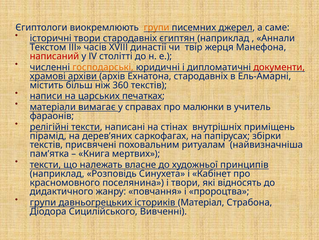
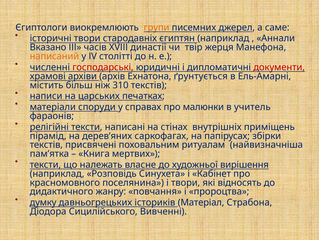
Текстом: Текстом -> Вказано (48, 47)
написаний colour: red -> orange (54, 56)
господарські colour: orange -> red (103, 67)
Ехнатона стародавніх: стародавніх -> ґрунтується (201, 76)
360: 360 -> 310 (121, 85)
вимагає: вимагає -> споруди (97, 107)
принципів: принципів -> вирішення (244, 164)
групи: групи -> думку (43, 202)
